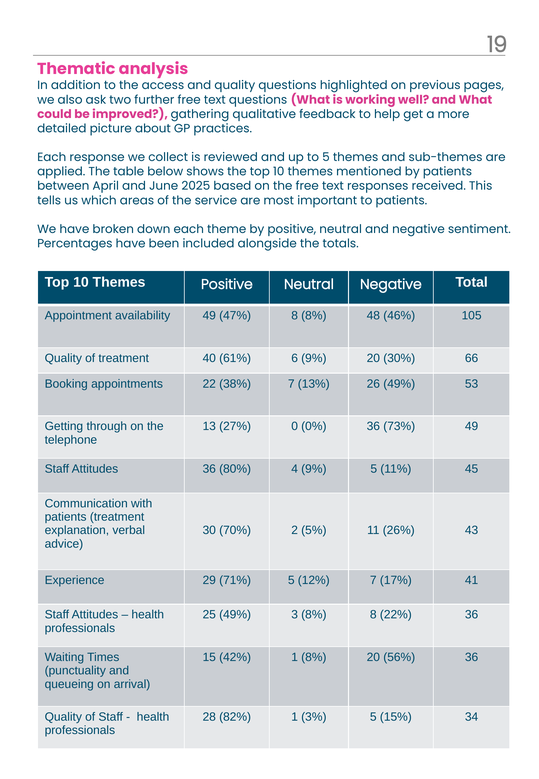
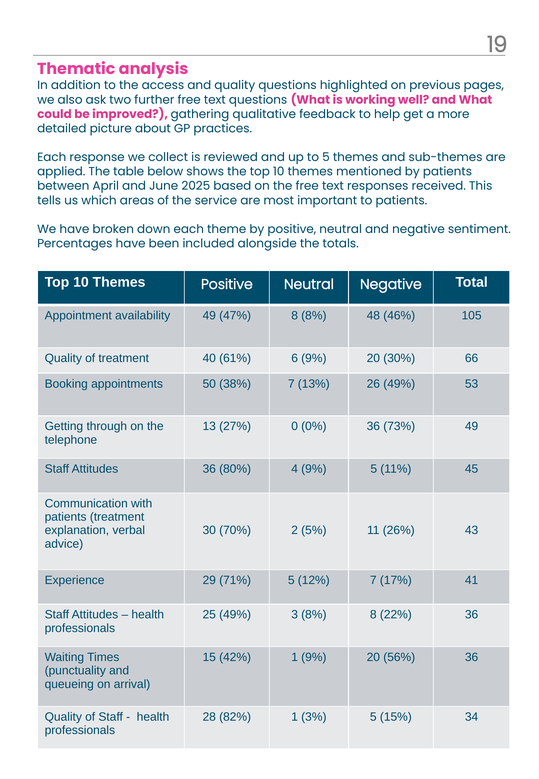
22: 22 -> 50 (209, 384)
1 8%: 8% -> 9% (314, 657)
